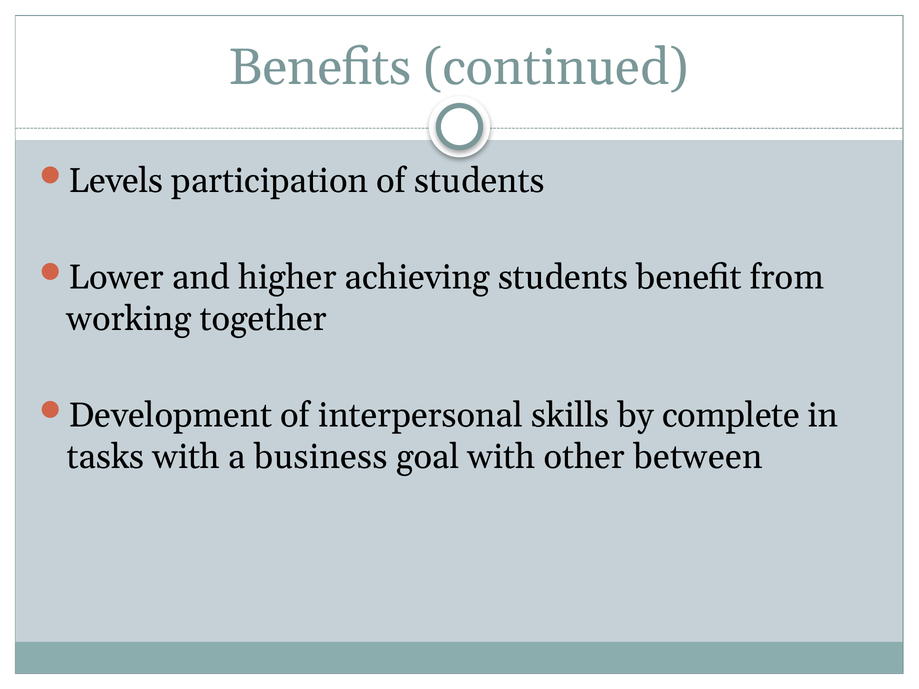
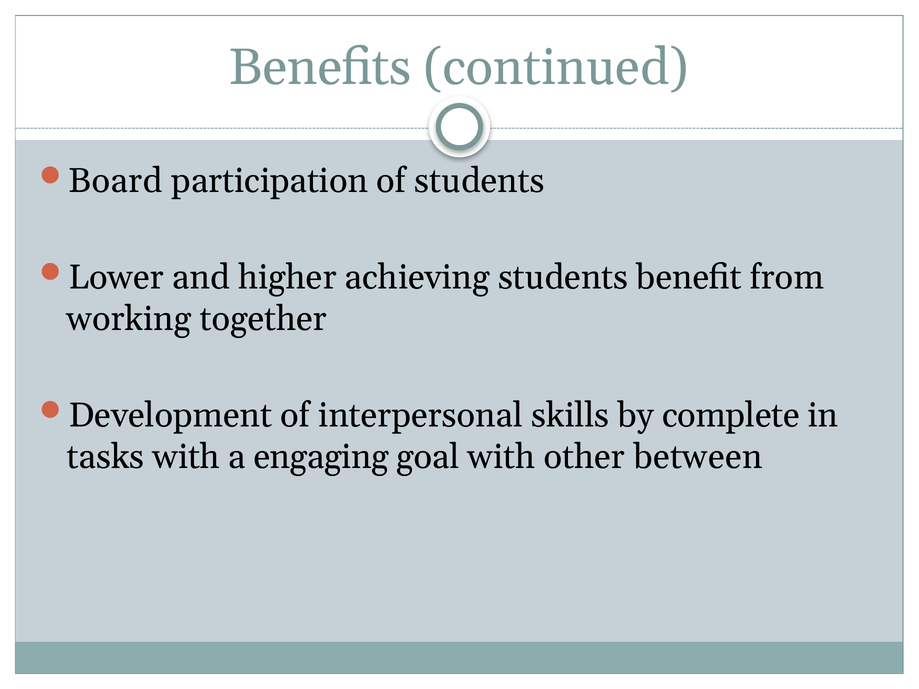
Levels: Levels -> Board (116, 181)
business: business -> engaging (321, 457)
